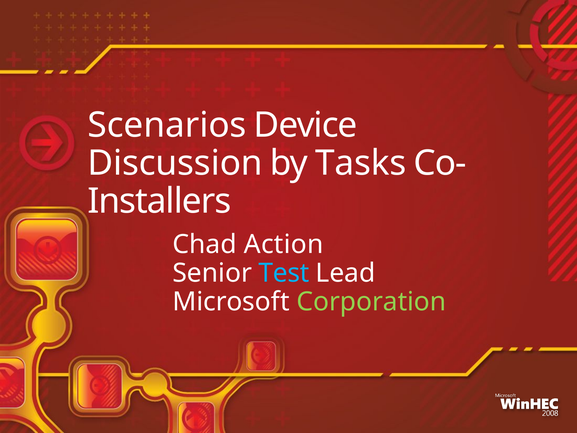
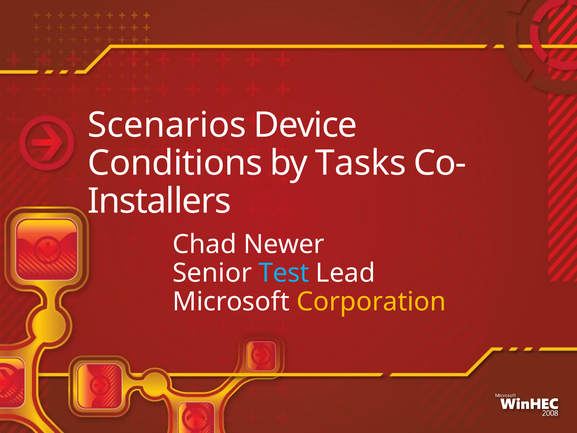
Discussion: Discussion -> Conditions (175, 163)
Action: Action -> Newer (284, 244)
Corporation colour: light green -> yellow (371, 302)
